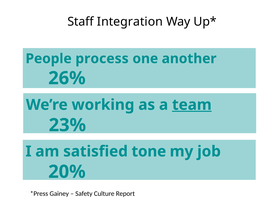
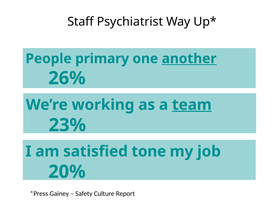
Integration: Integration -> Psychiatrist (130, 22)
process: process -> primary (102, 58)
another underline: none -> present (189, 58)
